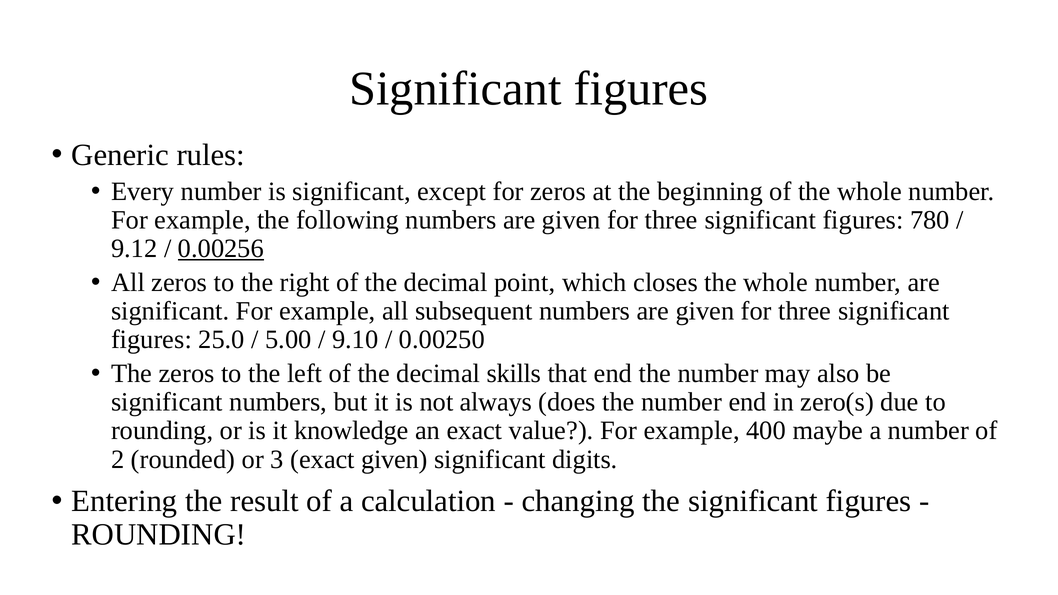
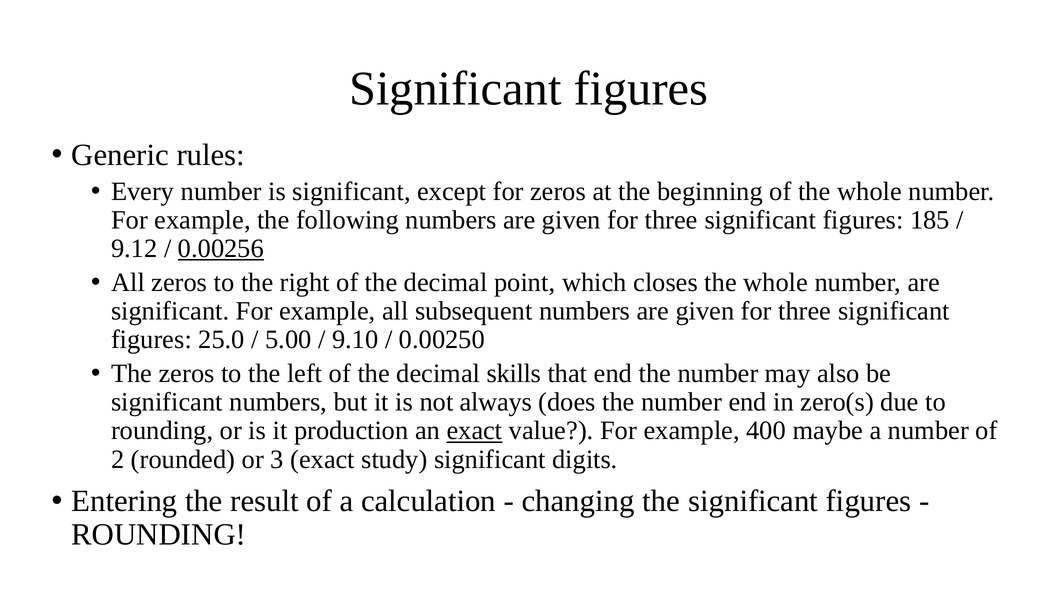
780: 780 -> 185 (930, 220)
knowledge: knowledge -> production (351, 431)
exact underline: none -> present (474, 431)
exact given: given -> study (394, 459)
